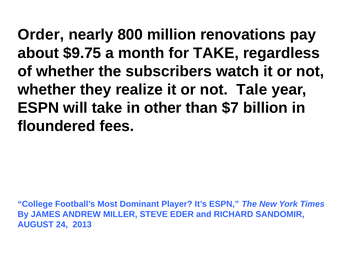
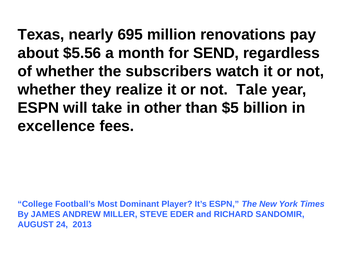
Order: Order -> Texas (41, 35)
800: 800 -> 695 (130, 35)
$9.75: $9.75 -> $5.56 (82, 53)
for TAKE: TAKE -> SEND (216, 53)
$7: $7 -> $5 (230, 108)
floundered: floundered -> excellence (56, 126)
